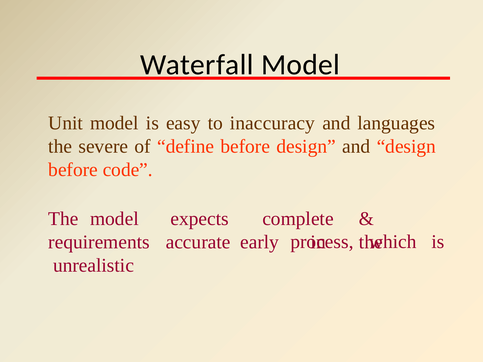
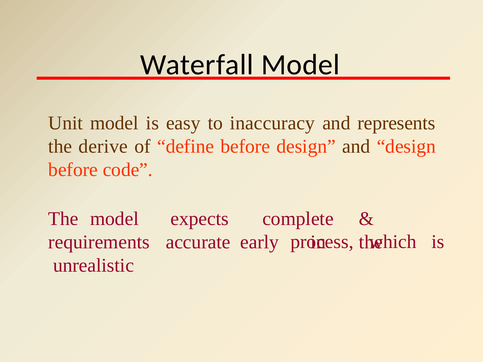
languages: languages -> represents (396, 123)
severe: severe -> derive (103, 146)
